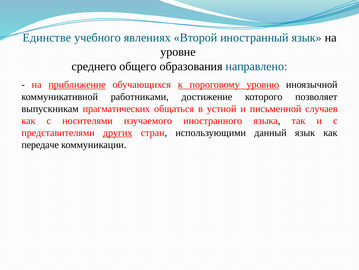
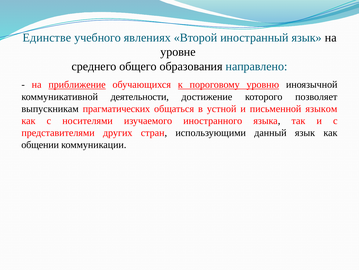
работниками: работниками -> деятельности (140, 96)
случаев: случаев -> языком (321, 108)
других underline: present -> none (118, 132)
передаче: передаче -> общении (40, 144)
